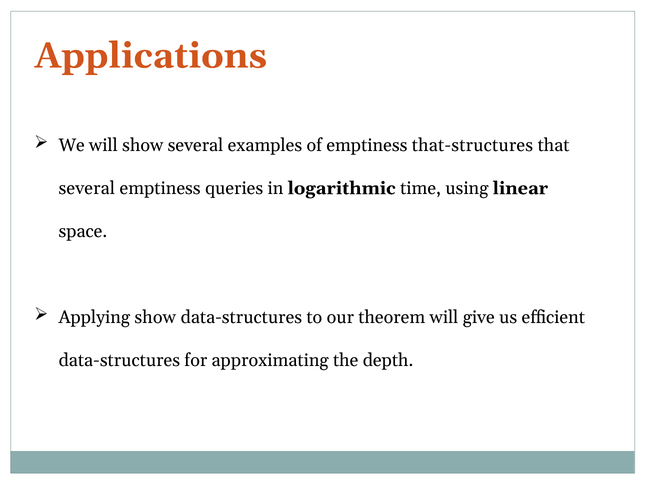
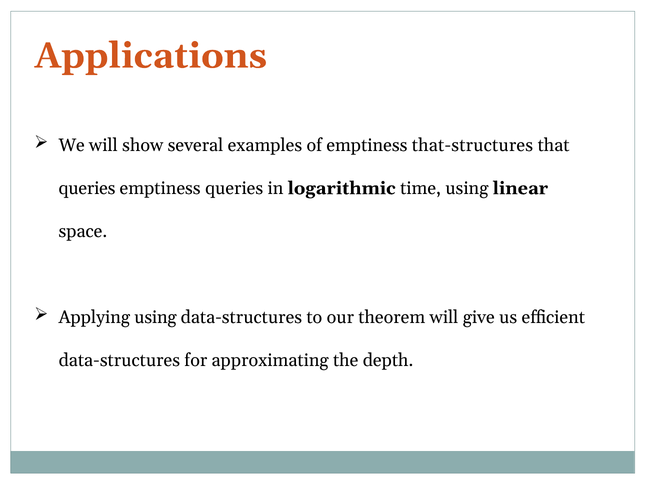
several: several -> queries (87, 188)
Applying show: show -> using (155, 318)
